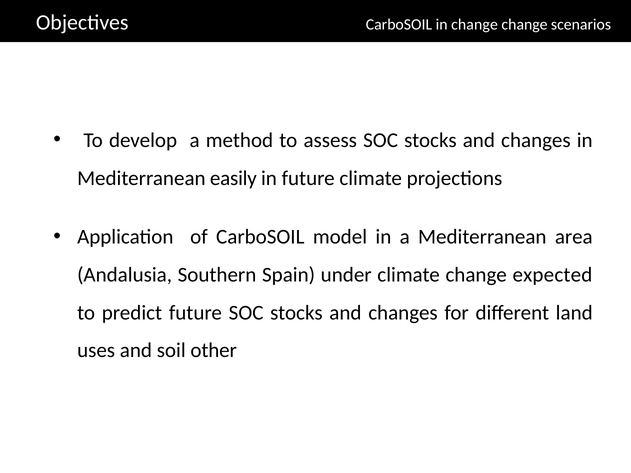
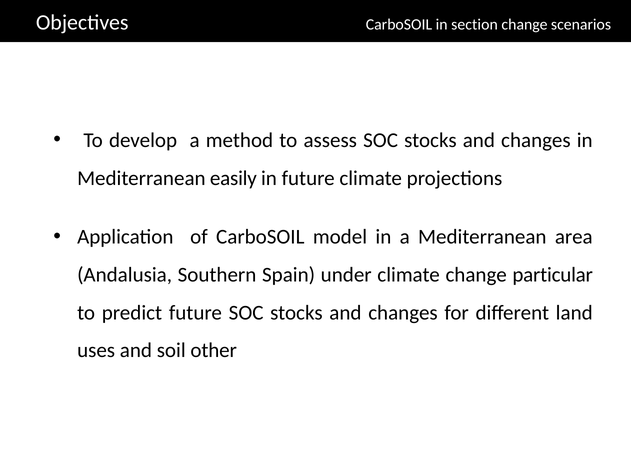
in change: change -> section (475, 25)
expected: expected -> particular (553, 275)
